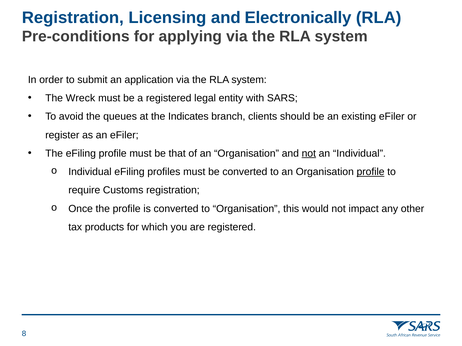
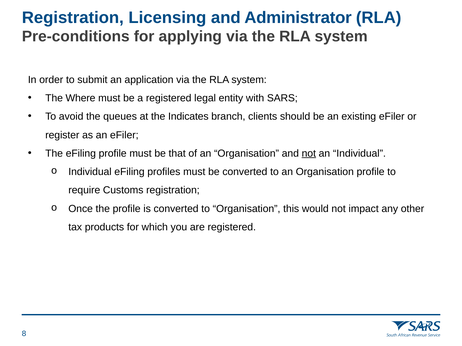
Electronically: Electronically -> Administrator (298, 18)
Wreck: Wreck -> Where (80, 98)
profile underline: present -> none (371, 172)
